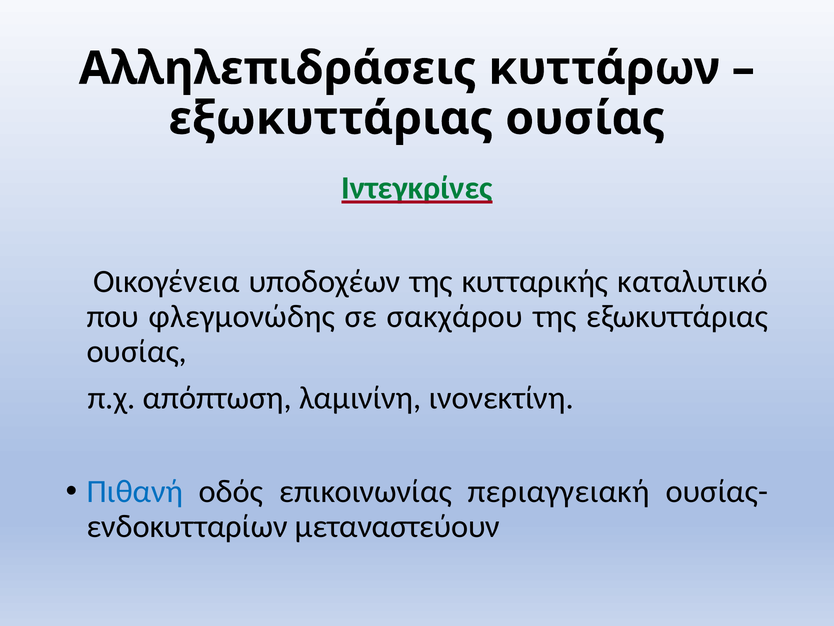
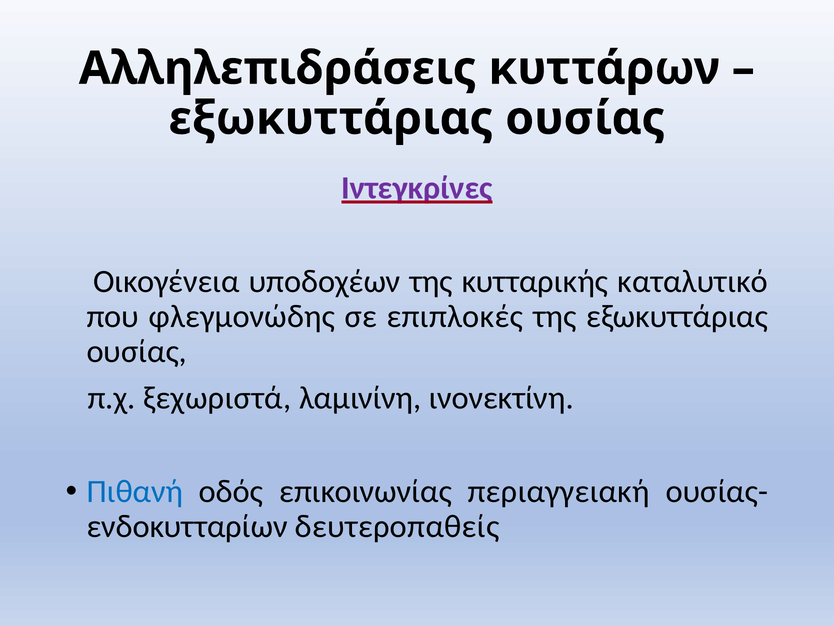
Ιντεγκρίνες colour: green -> purple (417, 188)
σακχάρου: σακχάρου -> επιπλοκές (455, 316)
απόπτωση: απόπτωση -> ξεχωριστά (217, 398)
μεταναστεύουν: μεταναστεύουν -> δευτεροπαθείς (397, 526)
